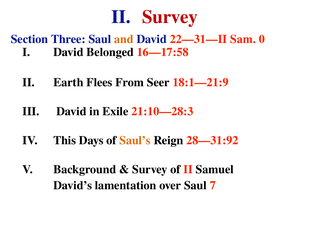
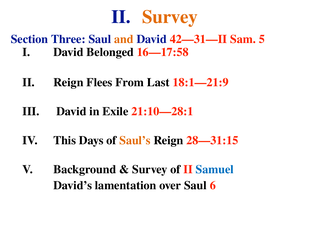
Survey colour: red -> orange (170, 17)
22—31—II: 22—31—II -> 42—31—II (198, 39)
0: 0 -> 5 (262, 39)
II Earth: Earth -> Reign (68, 82)
Seer: Seer -> Last (158, 82)
21:10—28:3: 21:10—28:3 -> 21:10—28:1 (162, 111)
28—31:92: 28—31:92 -> 28—31:15 (212, 140)
Samuel colour: black -> blue (215, 169)
7: 7 -> 6 (213, 185)
